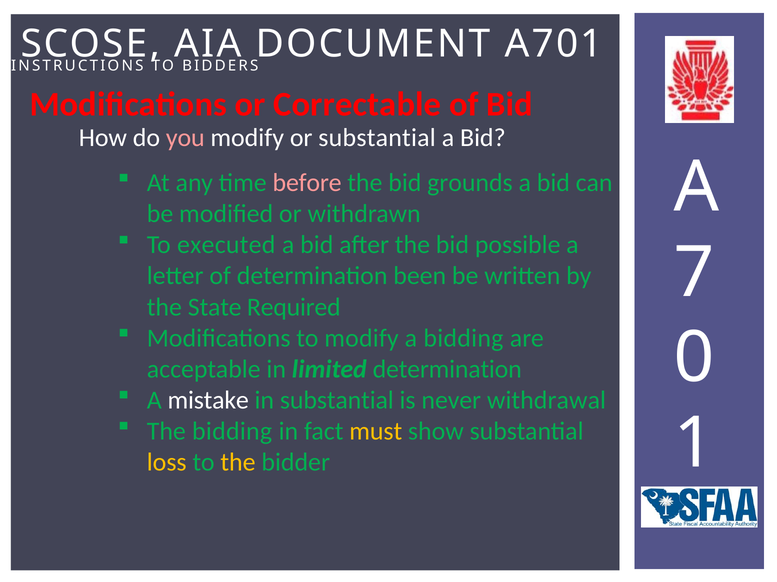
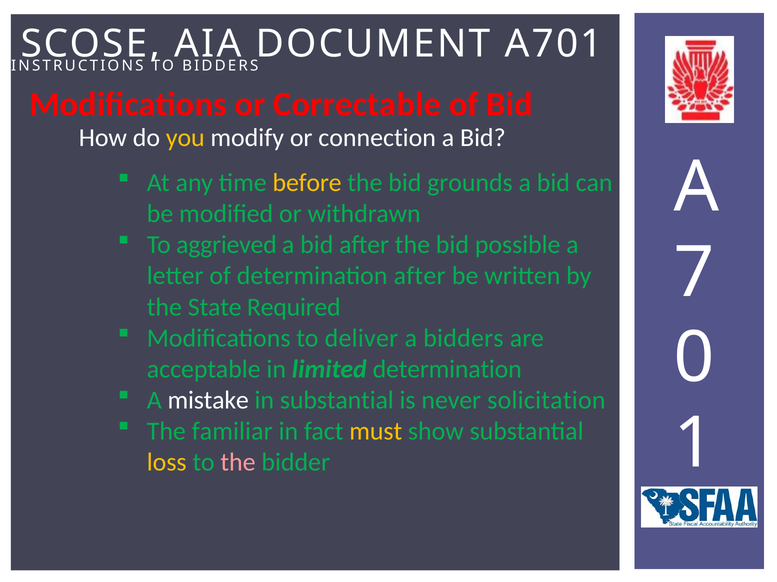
you colour: pink -> yellow (185, 138)
or substantial: substantial -> connection (377, 138)
before colour: pink -> yellow (307, 183)
executed: executed -> aggrieved (226, 245)
determination been: been -> after (420, 276)
to modify: modify -> deliver (361, 338)
a bidding: bidding -> bidders (463, 338)
withdrawal: withdrawal -> solicitation (546, 401)
The bidding: bidding -> familiar (232, 432)
the colour: yellow -> pink (238, 463)
